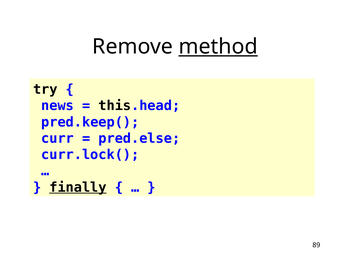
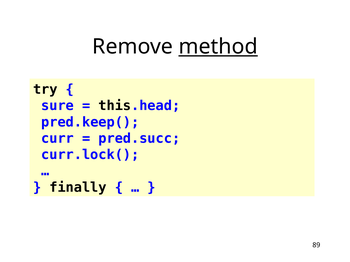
news: news -> sure (58, 106)
pred.else: pred.else -> pred.succ (139, 139)
finally underline: present -> none (78, 188)
